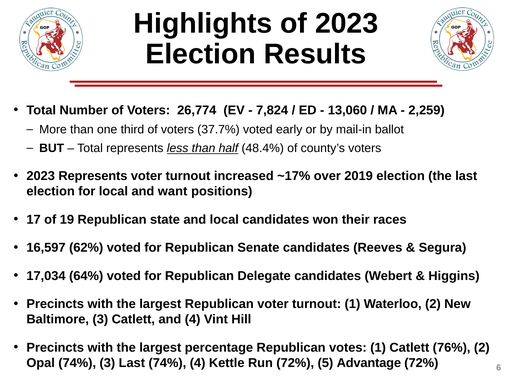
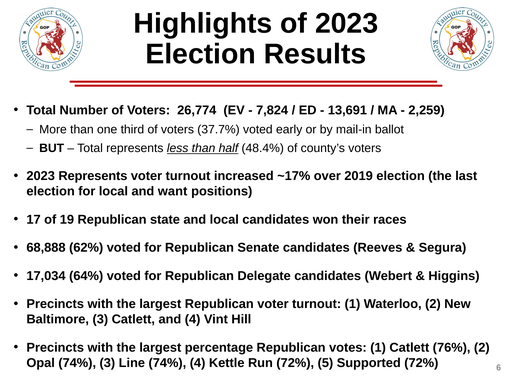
13,060: 13,060 -> 13,691 (347, 110)
16,597: 16,597 -> 68,888 (46, 248)
3 Last: Last -> Line (132, 363)
Advantage: Advantage -> Supported (369, 363)
